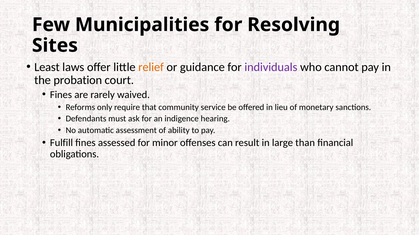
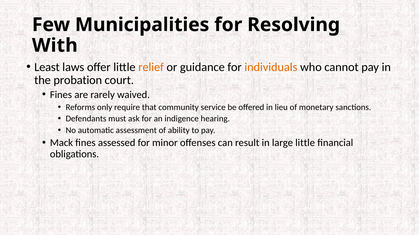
Sites: Sites -> With (55, 46)
individuals colour: purple -> orange (271, 67)
Fulfill: Fulfill -> Mack (61, 143)
large than: than -> little (305, 143)
